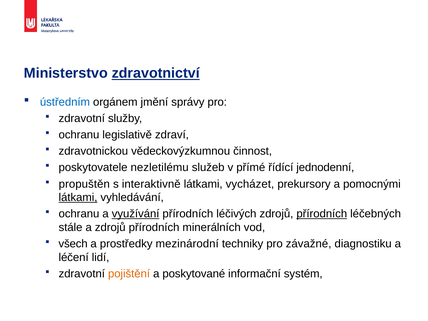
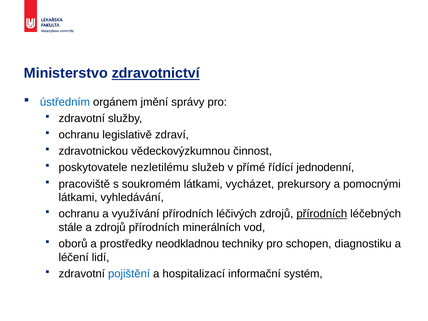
propuštěn: propuštěn -> pracoviště (84, 184)
interaktivně: interaktivně -> soukromém (151, 184)
látkami underline: present -> none (78, 198)
využívání underline: present -> none (136, 214)
všech: všech -> oborů (73, 244)
mezinárodní: mezinárodní -> neodkladnou (187, 244)
závažné: závažné -> schopen (309, 244)
pojištění colour: orange -> blue (129, 274)
poskytované: poskytované -> hospitalizací (194, 274)
